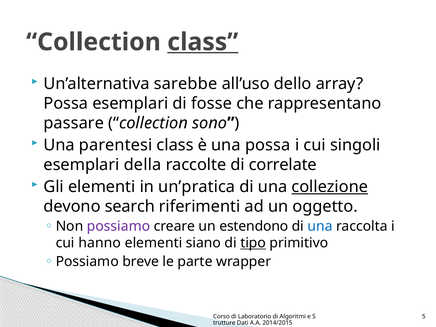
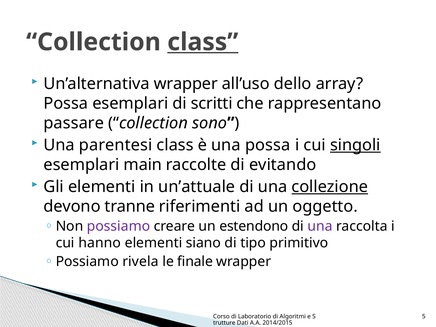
Un’alternativa sarebbe: sarebbe -> wrapper (186, 84)
fosse: fosse -> scritti (212, 103)
singoli underline: none -> present (355, 145)
della: della -> main (143, 165)
correlate: correlate -> evitando (283, 165)
un’pratica: un’pratica -> un’attuale (197, 187)
search: search -> tranne (130, 206)
una colour: blue -> purple (320, 226)
tipo underline: present -> none (253, 243)
breve: breve -> rivela (141, 262)
parte: parte -> finale (195, 262)
